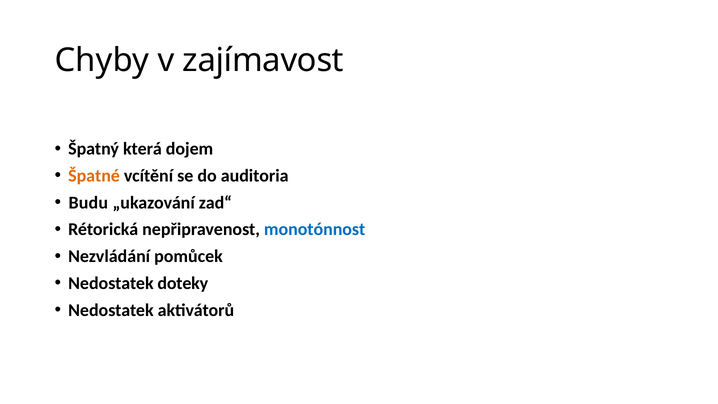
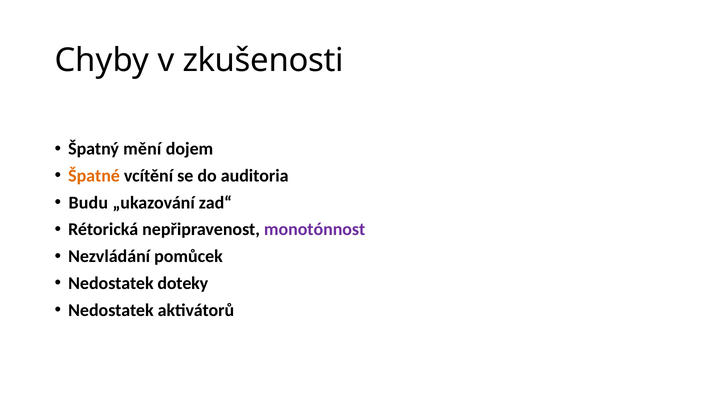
zajímavost: zajímavost -> zkušenosti (263, 60)
která: která -> mění (142, 149)
monotónnost colour: blue -> purple (315, 229)
